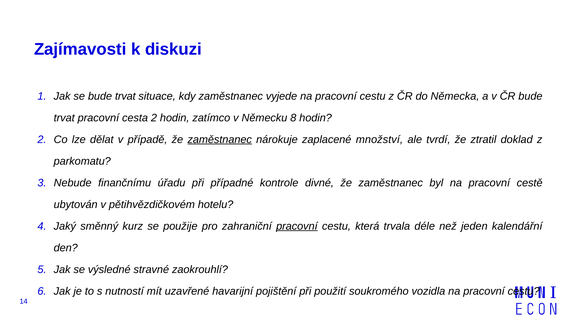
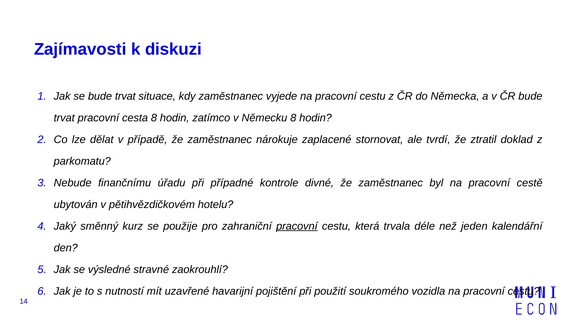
cesta 2: 2 -> 8 (154, 118)
zaměstnanec underline: present -> none (220, 139)
množství: množství -> stornovat (379, 139)
